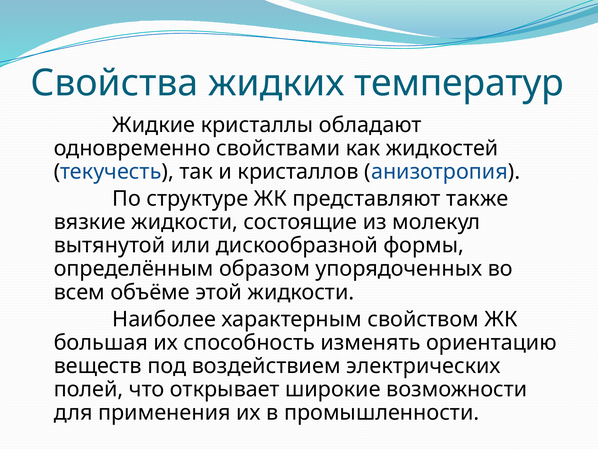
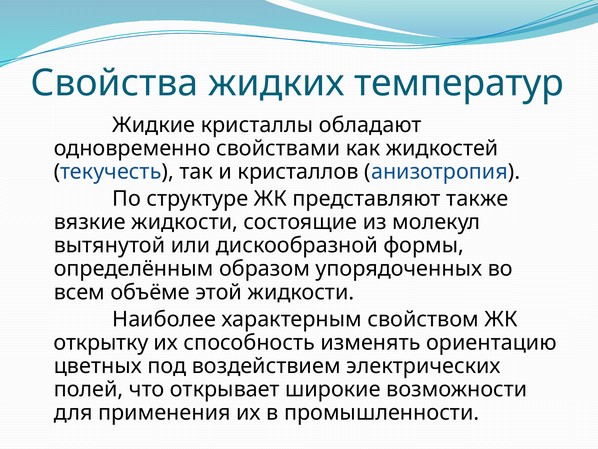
большая: большая -> открытку (101, 342)
веществ: веществ -> цветных (98, 366)
